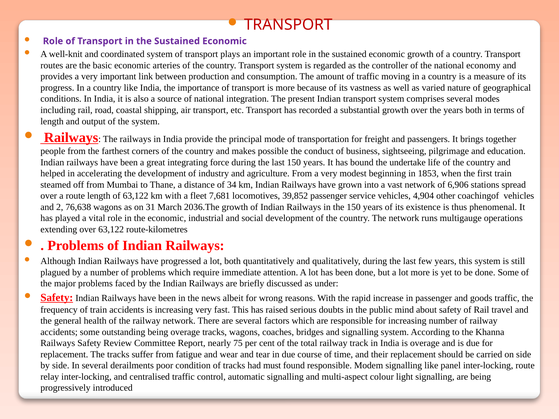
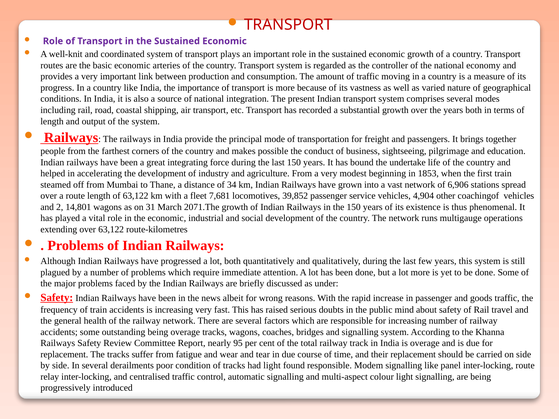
76,638: 76,638 -> 14,801 (78, 207)
2036.The: 2036.The -> 2071.The (202, 207)
75: 75 -> 95 (238, 343)
had must: must -> light (272, 366)
